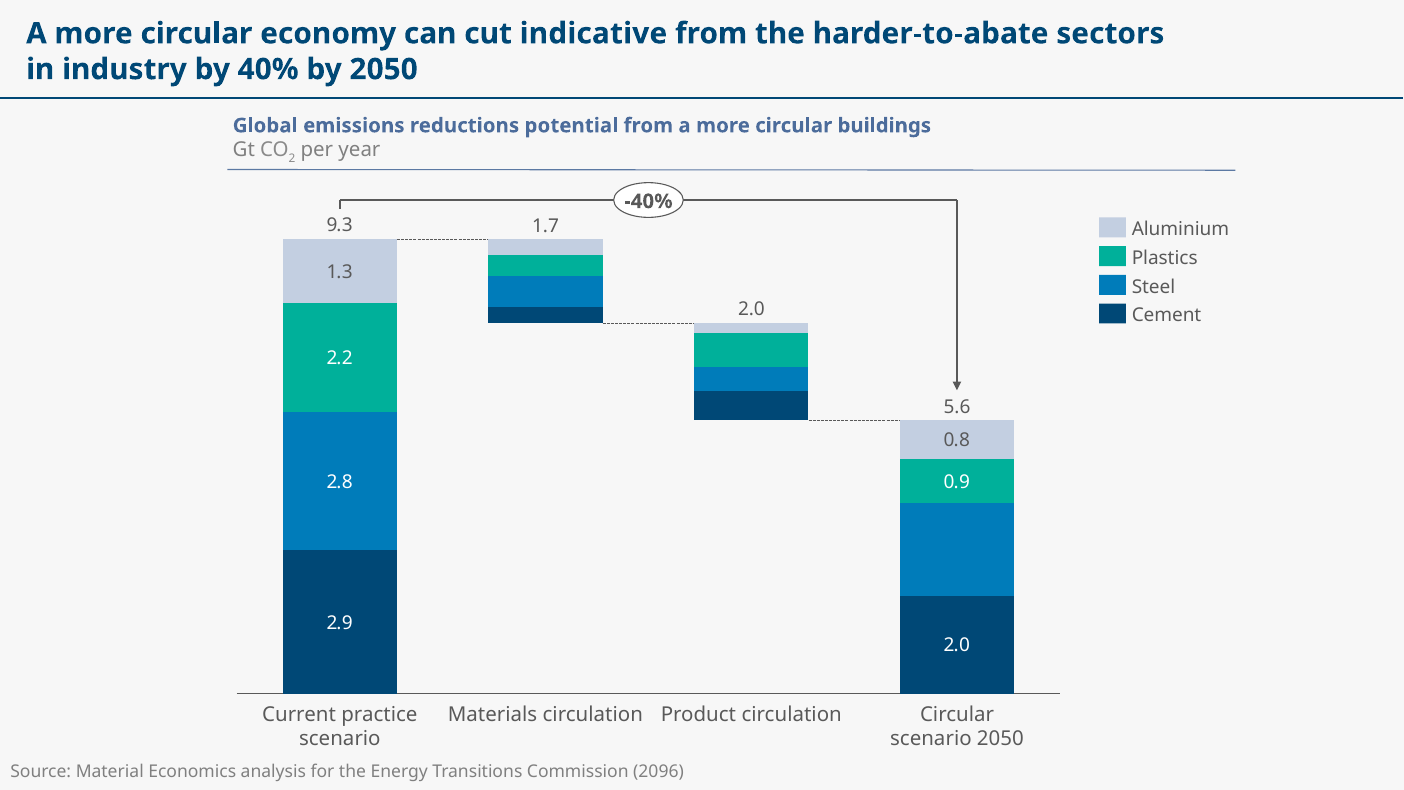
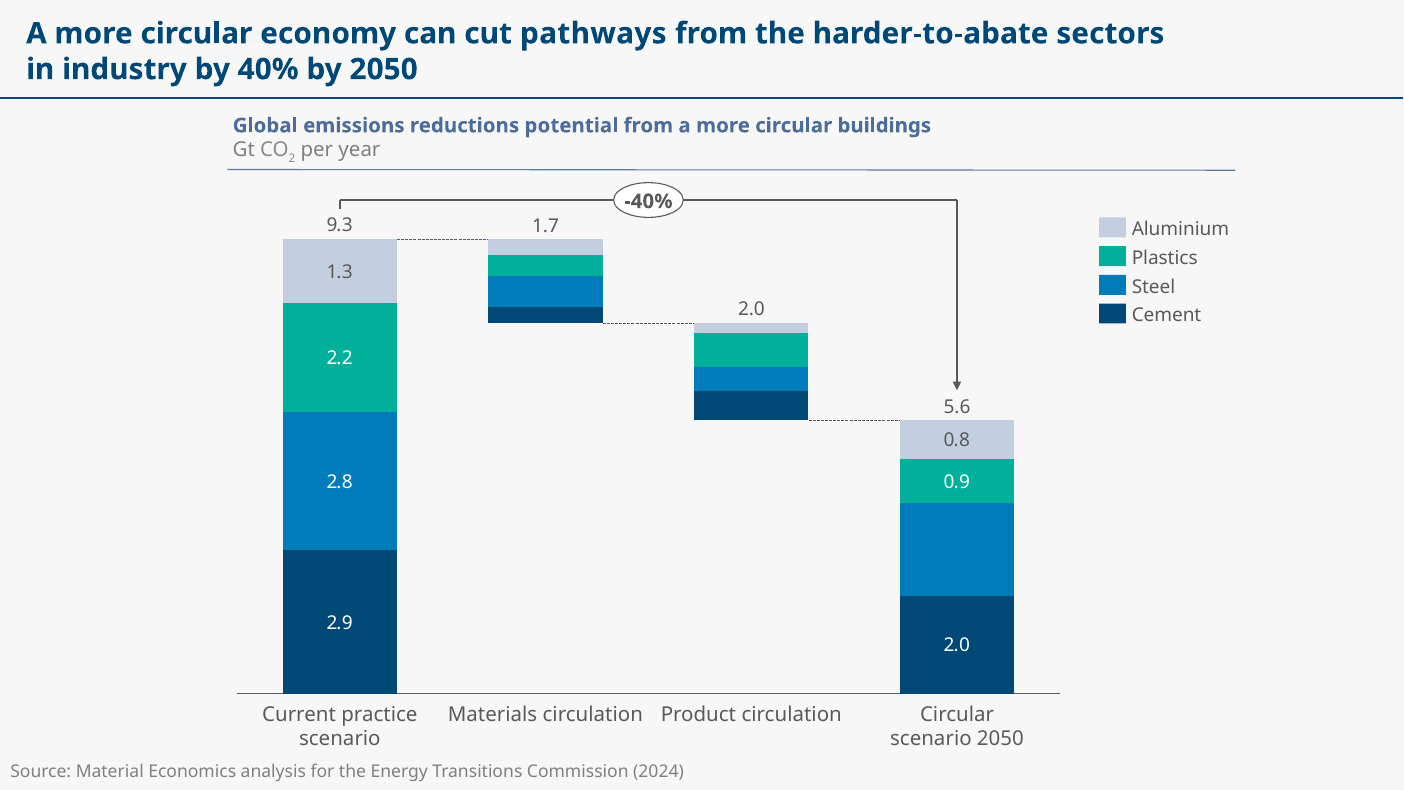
indicative: indicative -> pathways (593, 34)
2096: 2096 -> 2024 (659, 772)
